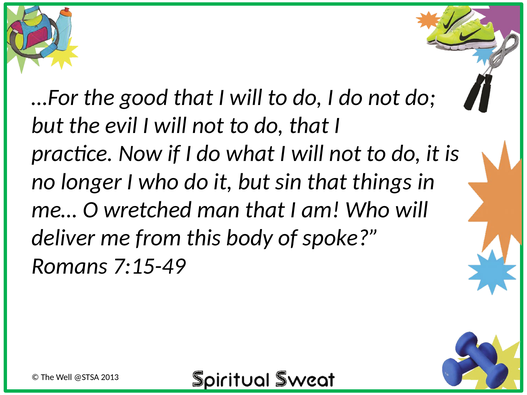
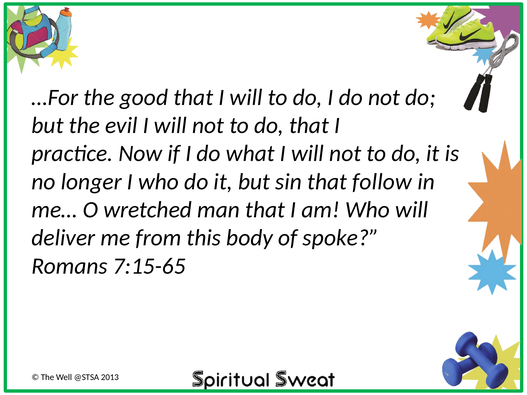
things: things -> follow (382, 182)
7:15-49: 7:15-49 -> 7:15-65 (149, 266)
